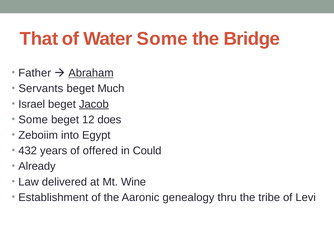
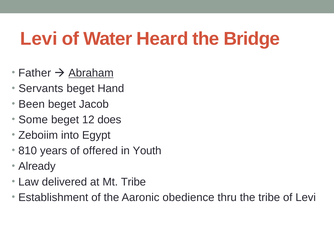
That: That -> Levi (39, 39)
Water Some: Some -> Heard (162, 39)
Much: Much -> Hand (111, 89)
Israel: Israel -> Been (32, 104)
Jacob underline: present -> none (94, 104)
432: 432 -> 810 (28, 151)
Could: Could -> Youth (147, 151)
Mt Wine: Wine -> Tribe (133, 182)
genealogy: genealogy -> obedience (188, 198)
